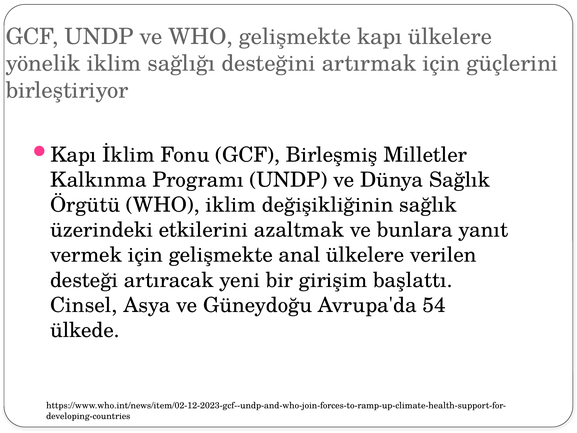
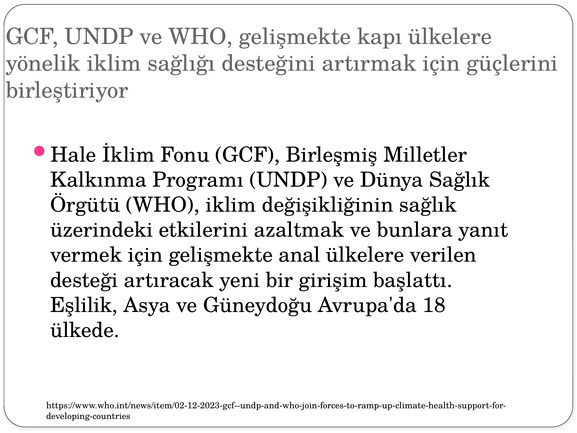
Kapı: Kapı -> Hale (73, 155)
Cinsel: Cinsel -> Eşlilik (84, 305)
54: 54 -> 18 (434, 305)
